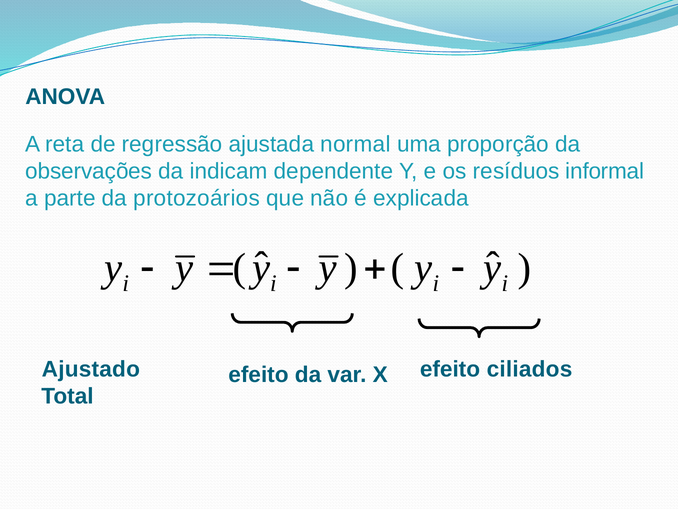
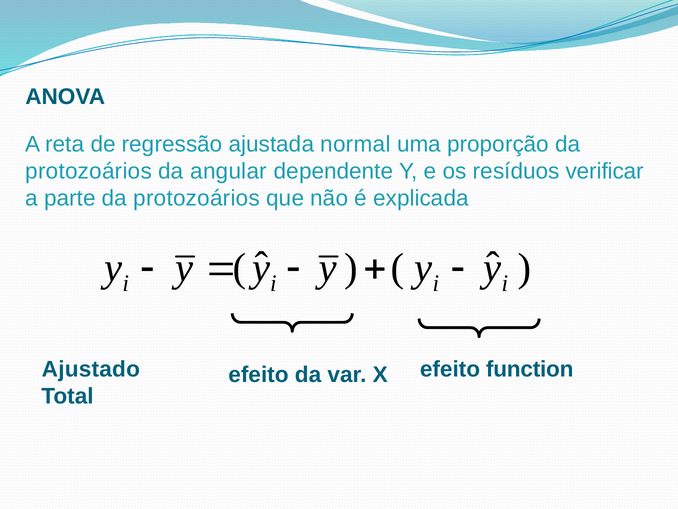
observações: observações -> protozoários (89, 171)
indicam: indicam -> angular (229, 171)
informal: informal -> verificar (605, 171)
ciliados: ciliados -> function (530, 369)
